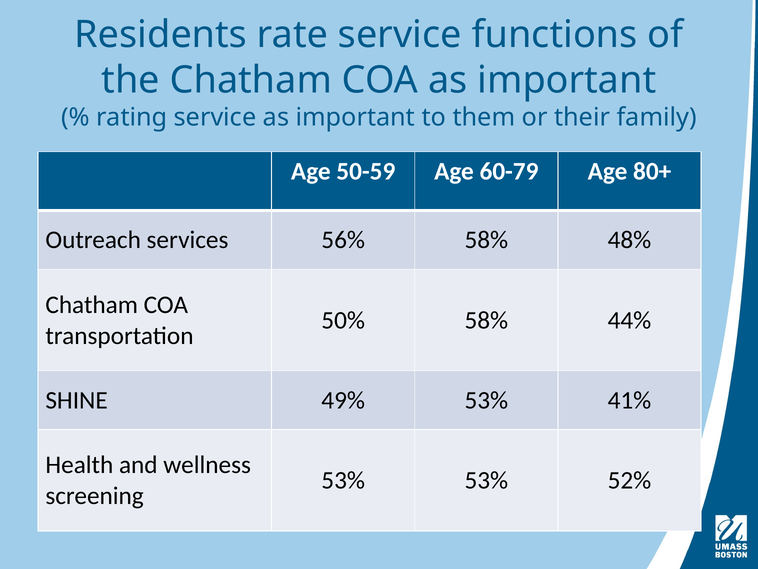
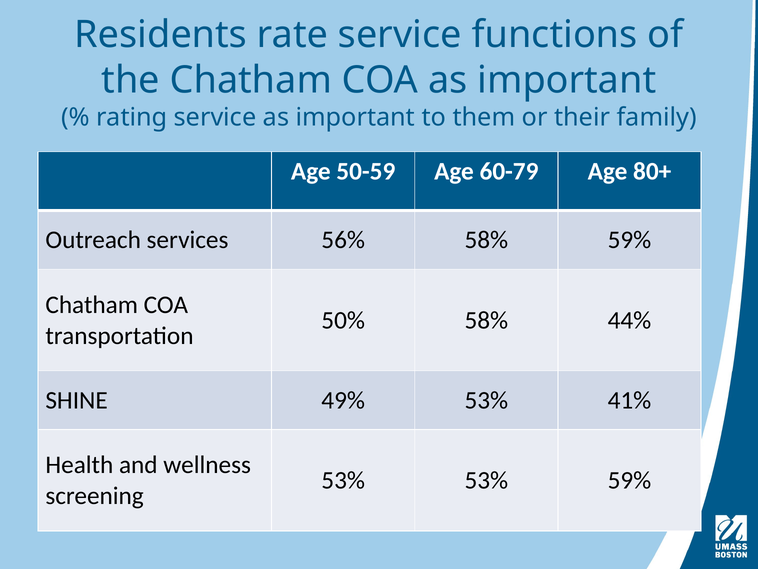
58% 48%: 48% -> 59% (629, 240)
53% 52%: 52% -> 59% (629, 480)
